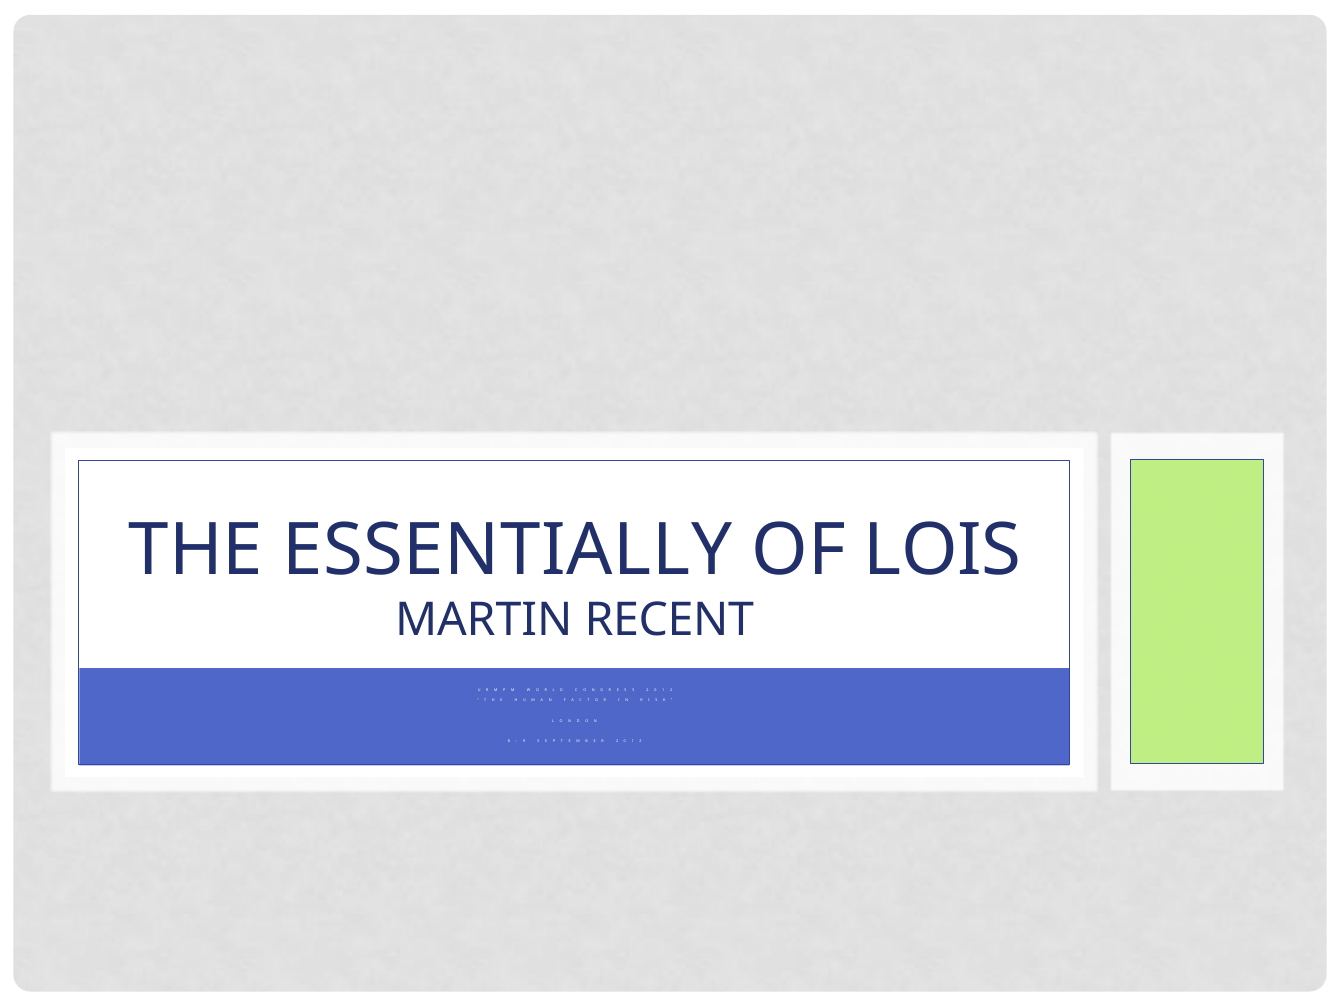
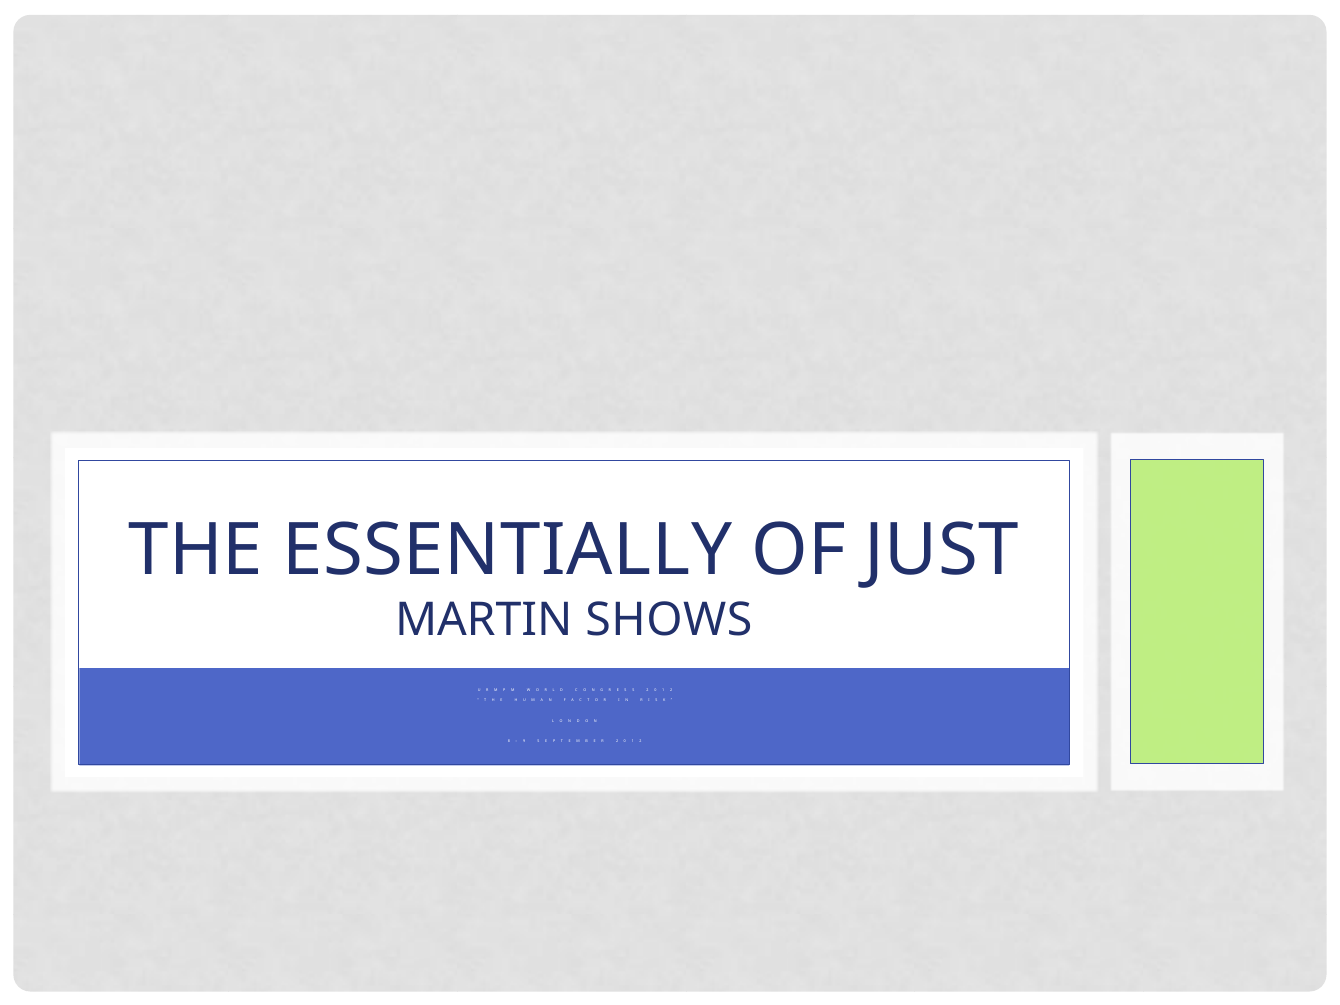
LOIS: LOIS -> JUST (942, 551)
RECENT: RECENT -> SHOWS (669, 620)
